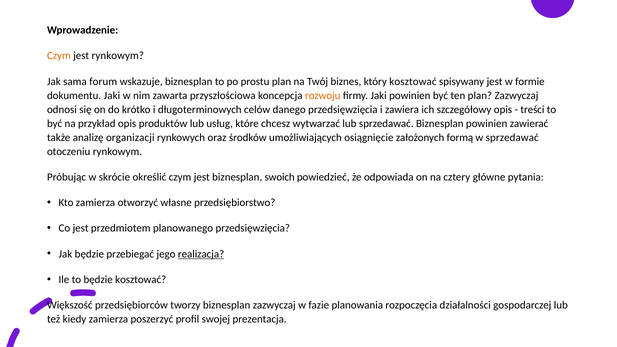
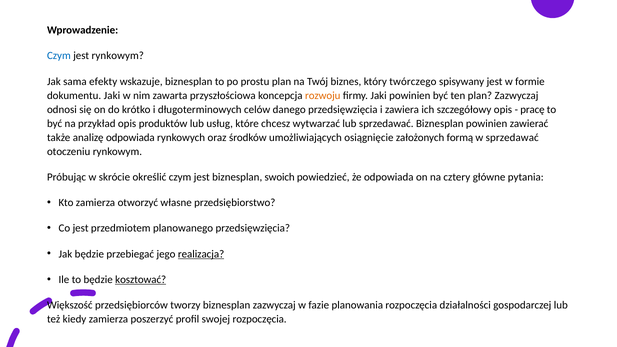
Czym colour: orange -> blue (59, 56)
forum: forum -> efekty (103, 81)
który kosztować: kosztować -> twórczego (413, 81)
treści: treści -> pracę (532, 110)
analizę organizacji: organizacji -> odpowiada (130, 138)
kosztować underline: none -> present (141, 280)
swojej prezentacja: prezentacja -> rozpoczęcia (260, 319)
